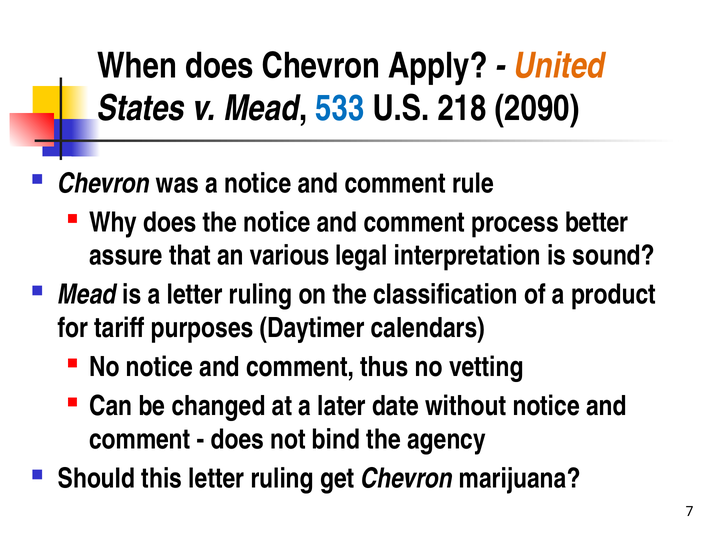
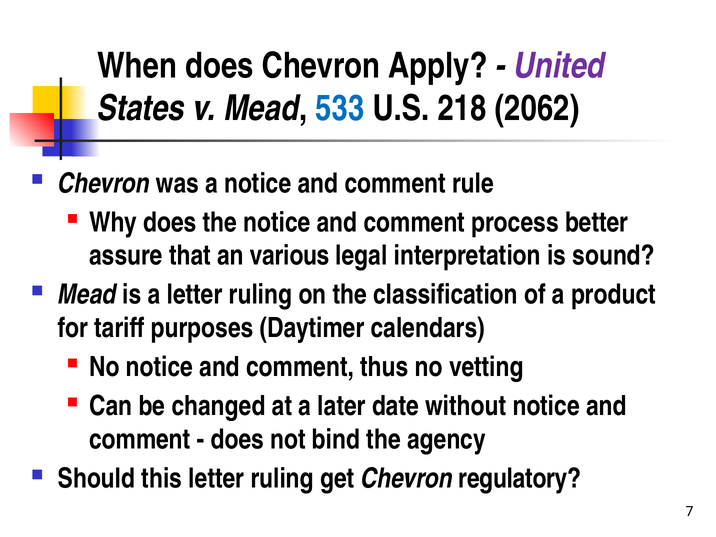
United colour: orange -> purple (559, 66)
2090: 2090 -> 2062 (537, 109)
marijuana: marijuana -> regulatory (520, 479)
